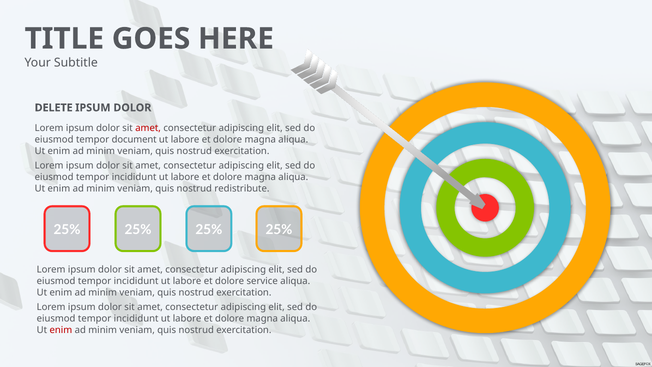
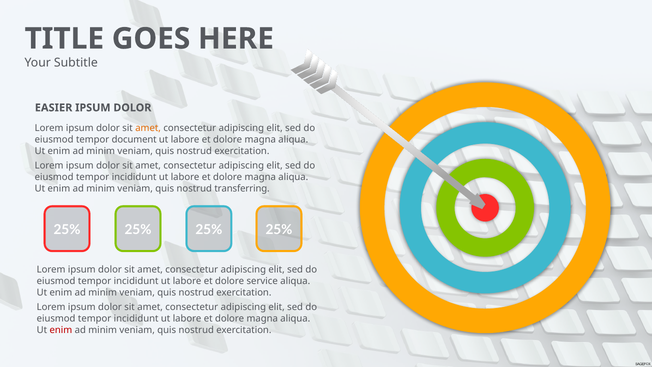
DELETE: DELETE -> EASIER (54, 108)
amet colour: red -> orange (148, 128)
redistribute: redistribute -> transferring (242, 188)
